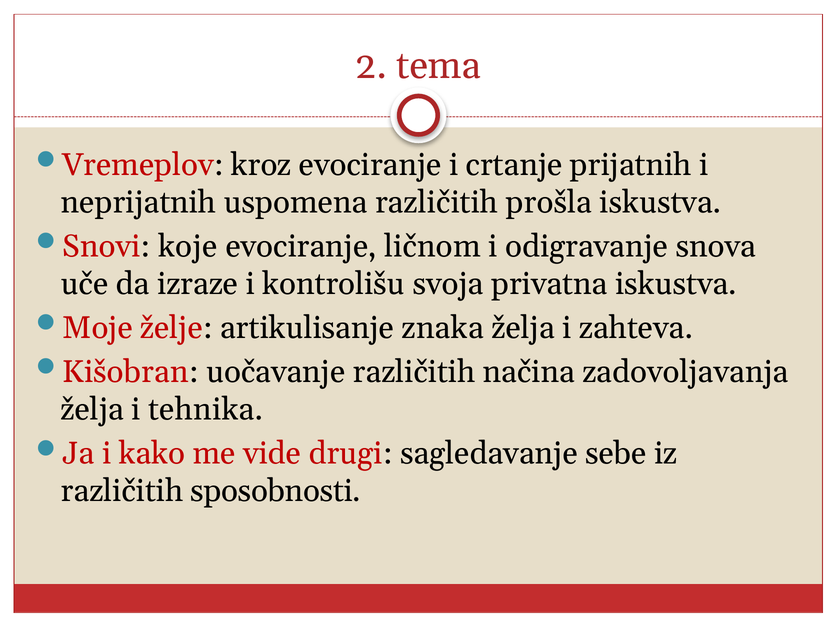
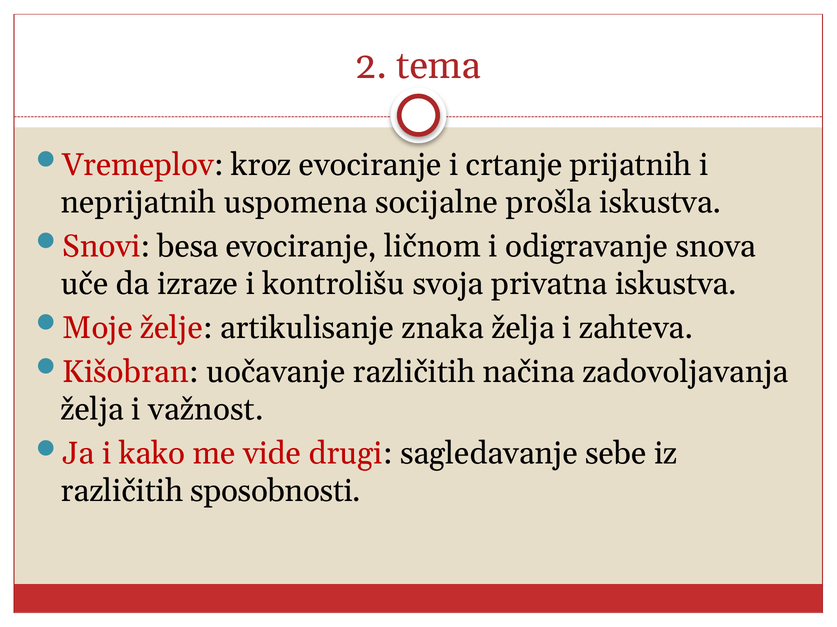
uspomena različitih: različitih -> socijalne (437, 203)
koje: koje -> besa (188, 247)
tehnika: tehnika -> važnost (206, 410)
